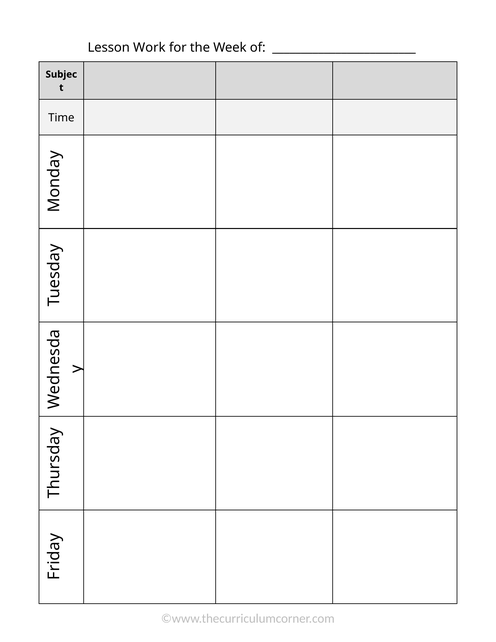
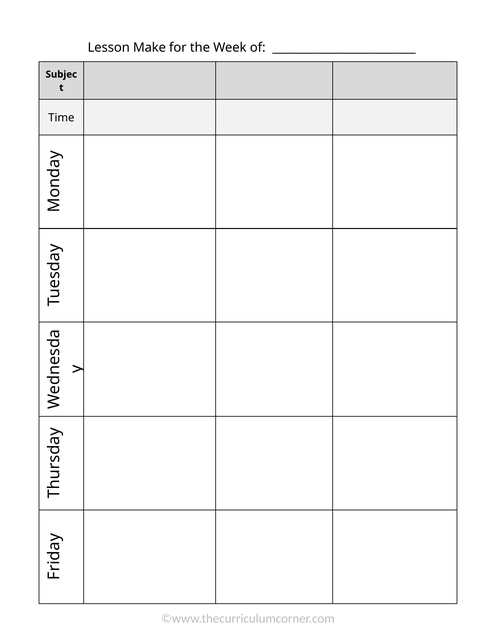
Work: Work -> Make (149, 48)
